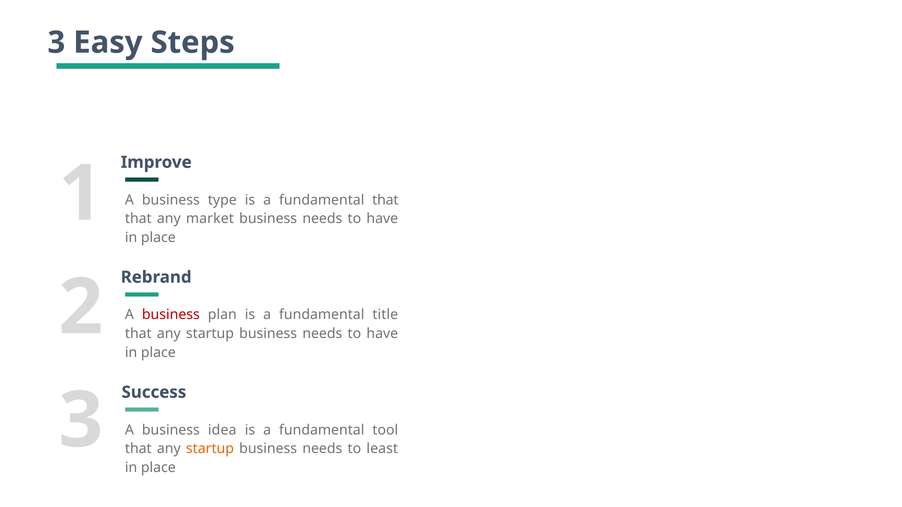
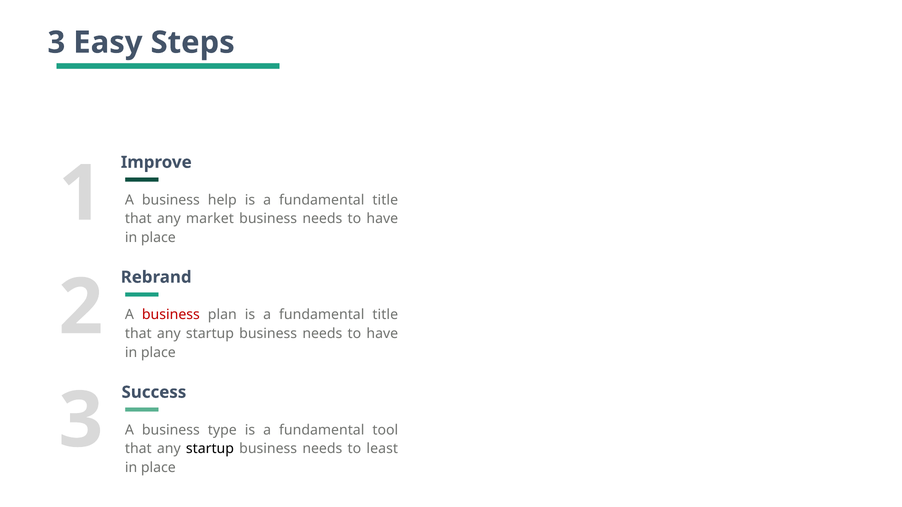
type: type -> help (222, 200)
that: that -> title (385, 200)
idea: idea -> type (222, 430)
startup colour: orange -> black (210, 449)
